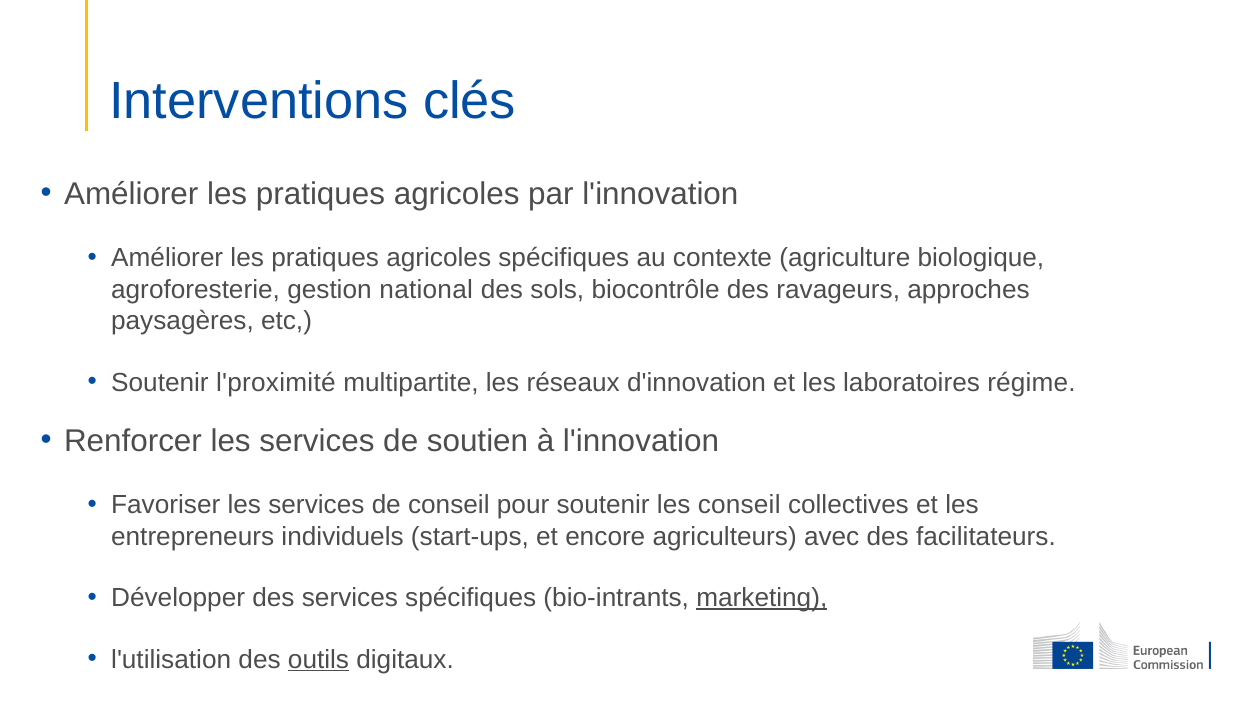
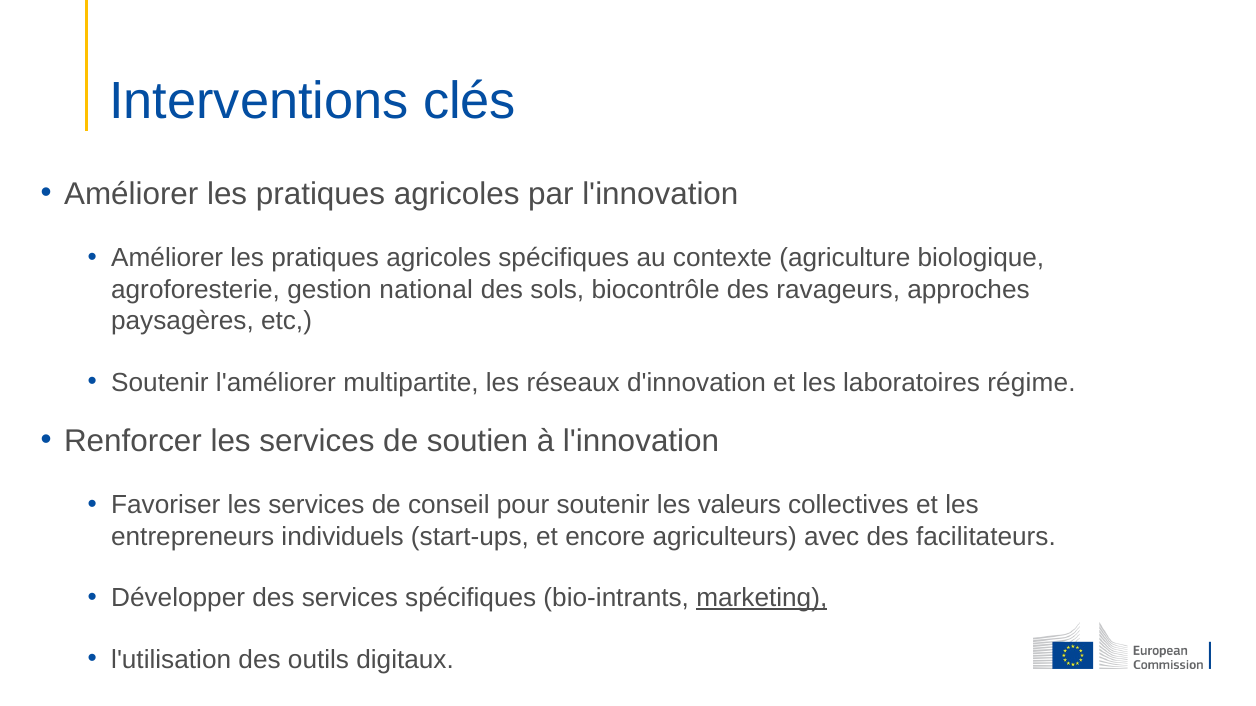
l'proximité: l'proximité -> l'améliorer (276, 383)
les conseil: conseil -> valeurs (739, 505)
outils underline: present -> none (318, 660)
